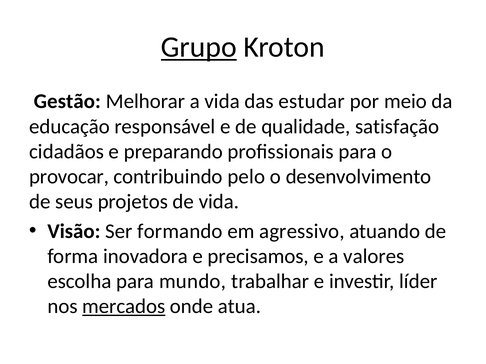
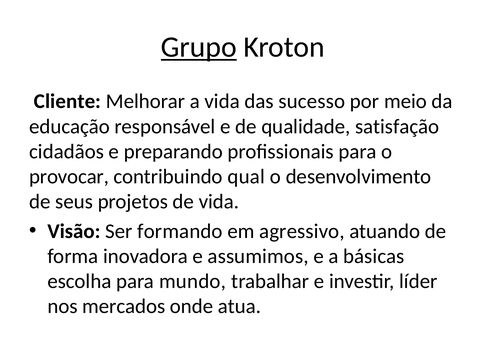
Gestão: Gestão -> Cliente (67, 102)
estudar: estudar -> sucesso (312, 102)
pelo: pelo -> qual (246, 177)
precisamos: precisamos -> assumimos (258, 257)
valores: valores -> básicas (374, 257)
mercados underline: present -> none (124, 307)
